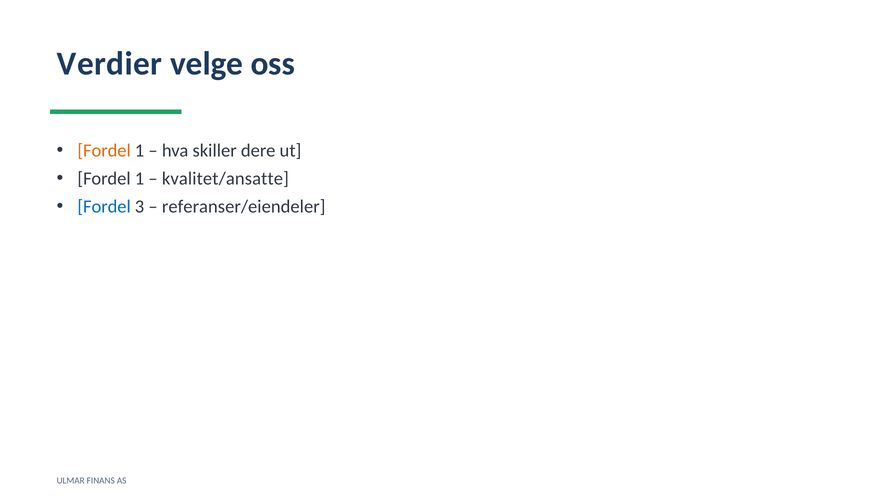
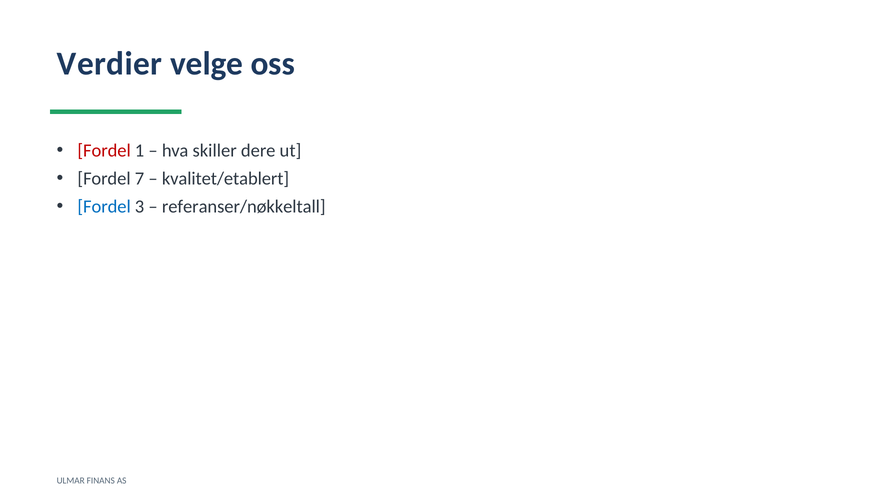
Fordel colour: orange -> red (104, 151)
1: 1 -> 7 (140, 179)
kvalitet/ansatte: kvalitet/ansatte -> kvalitet/etablert (225, 179)
referanser/eiendeler: referanser/eiendeler -> referanser/nøkkeltall (244, 206)
